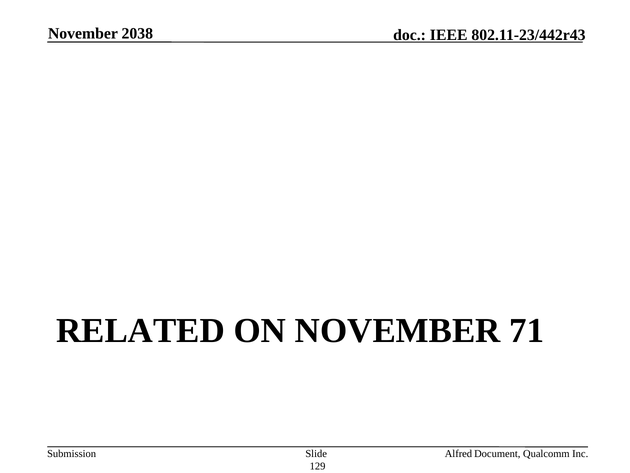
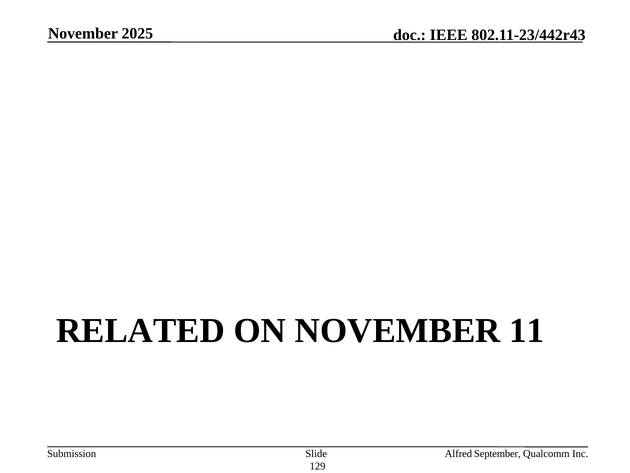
2038: 2038 -> 2025 (137, 33)
71: 71 -> 11 (527, 330)
Document: Document -> September (497, 453)
